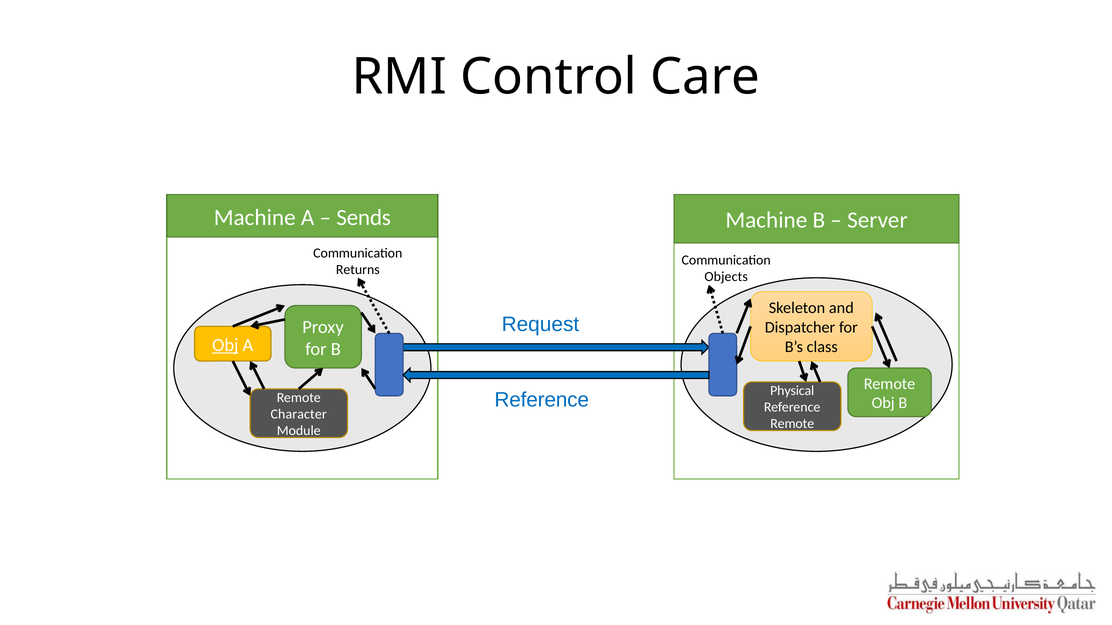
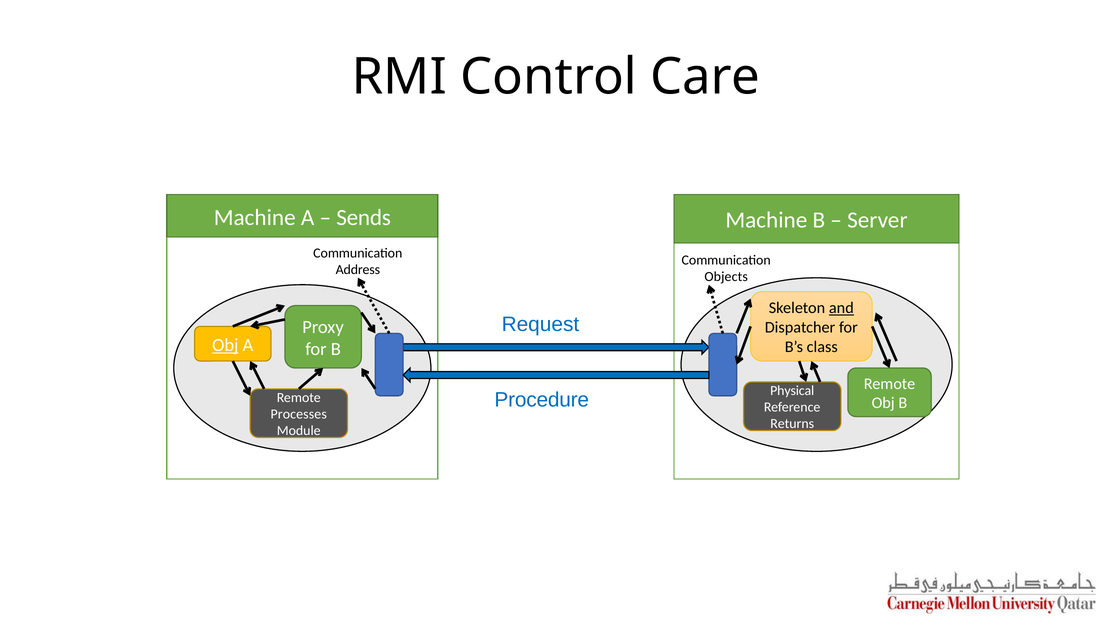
Returns: Returns -> Address (358, 270)
and underline: none -> present (841, 308)
Reference: Reference -> Procedure (542, 400)
Character: Character -> Processes (299, 414)
Remote: Remote -> Returns (792, 424)
